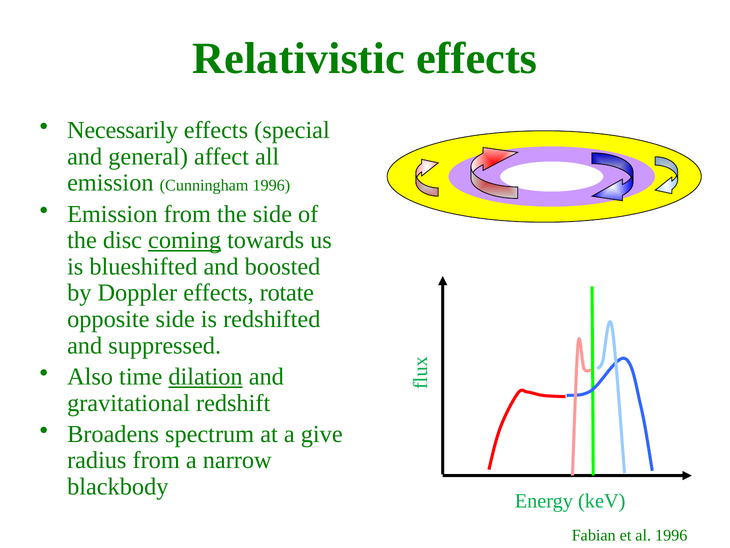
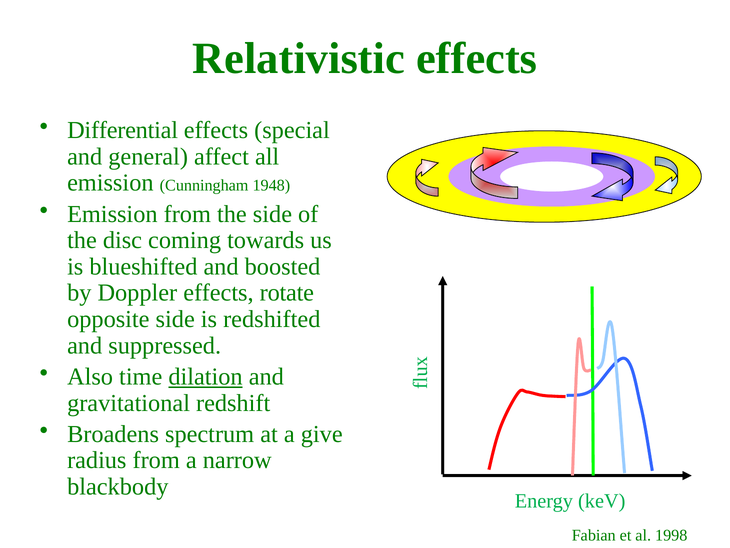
Necessarily: Necessarily -> Differential (123, 130)
Cunningham 1996: 1996 -> 1948 (271, 185)
coming underline: present -> none (185, 240)
al 1996: 1996 -> 1998 (671, 535)
